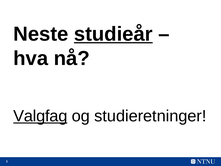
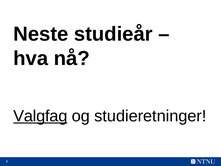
studieår underline: present -> none (113, 34)
